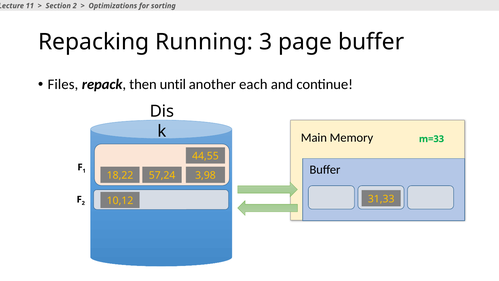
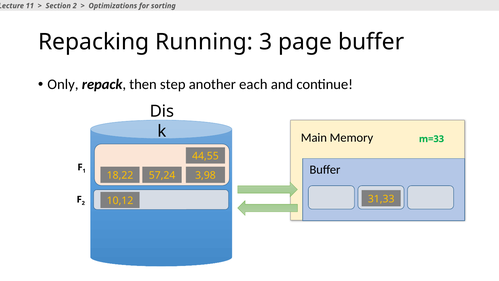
Files: Files -> Only (63, 84)
until: until -> step (173, 84)
